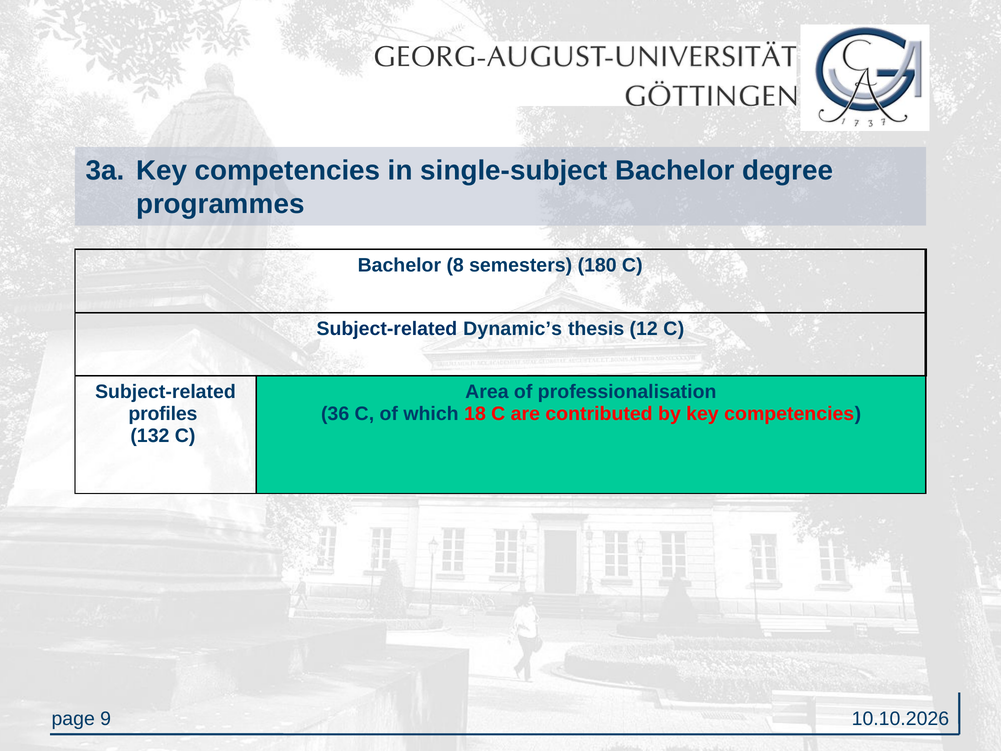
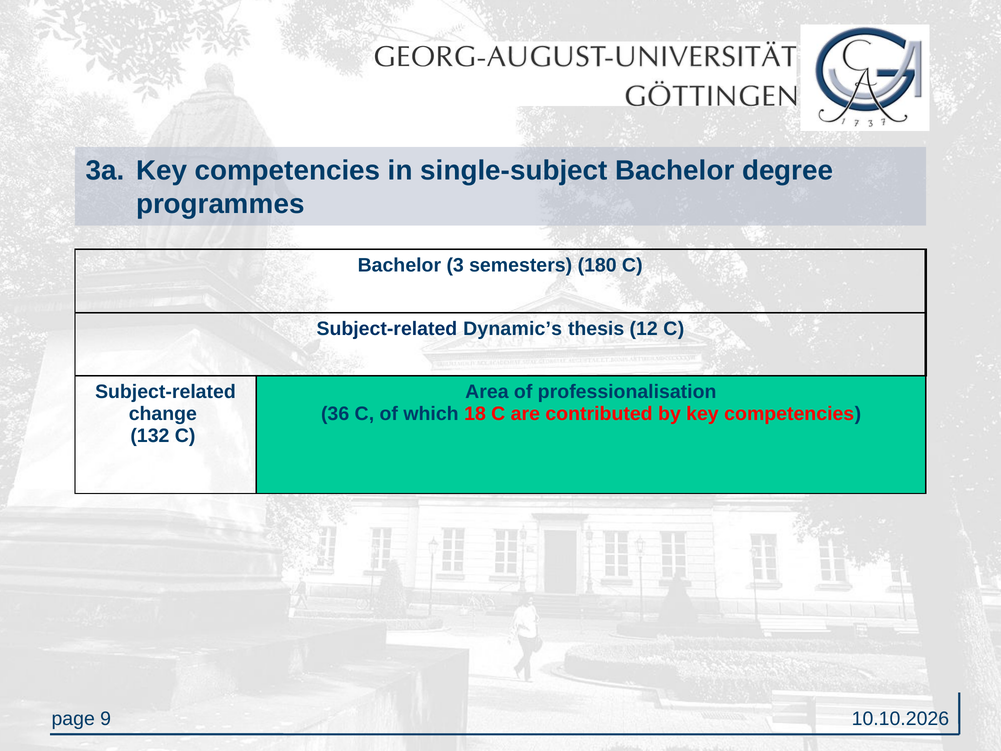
8: 8 -> 3 (455, 265)
profiles: profiles -> change (163, 414)
